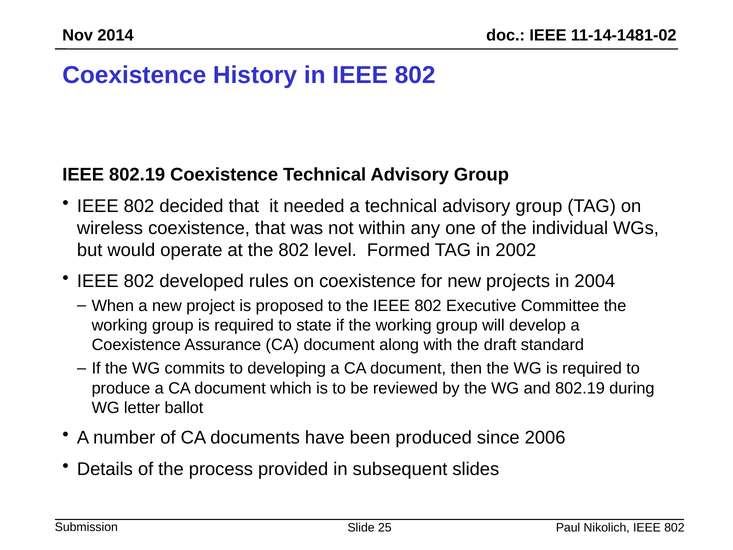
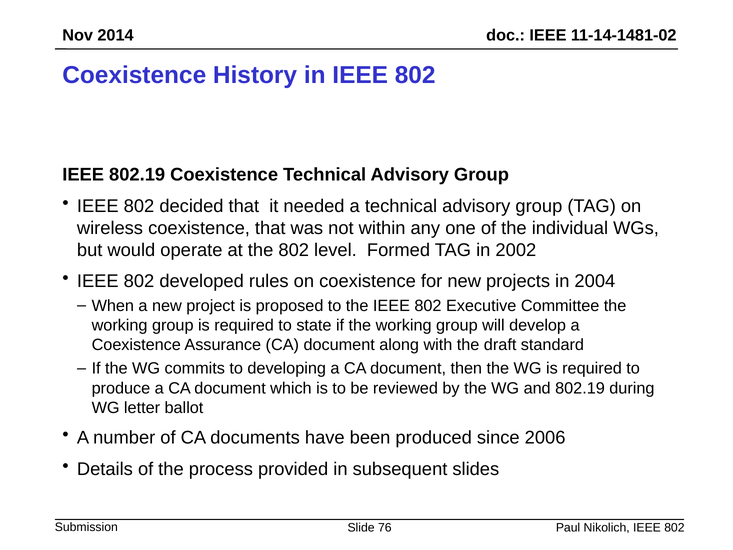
25: 25 -> 76 (385, 527)
